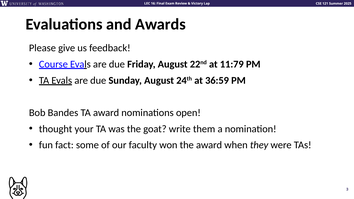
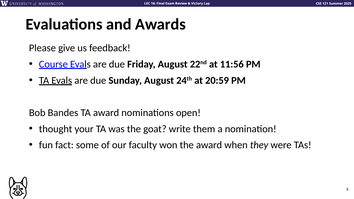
11:79: 11:79 -> 11:56 (232, 64)
36:59: 36:59 -> 20:59 (217, 80)
